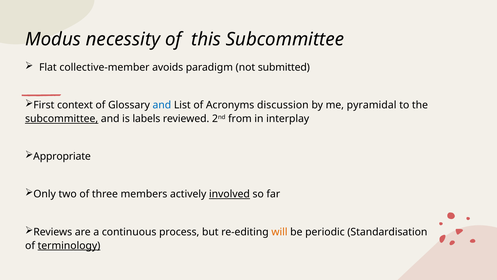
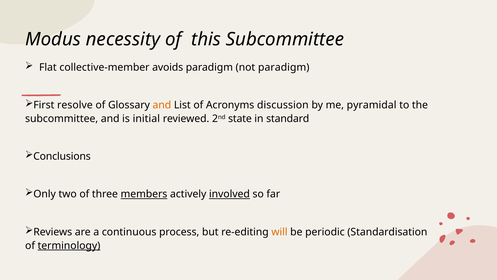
not submitted: submitted -> paradigm (284, 67)
context: context -> resolve (75, 105)
and colour: blue -> orange (162, 105)
subcommittee underline: present -> none (62, 119)
labels: labels -> initial (146, 119)
from: from -> state (240, 119)
interplay: interplay -> standard (288, 119)
Appropriate: Appropriate -> Conclusions (62, 156)
members underline: none -> present (144, 194)
